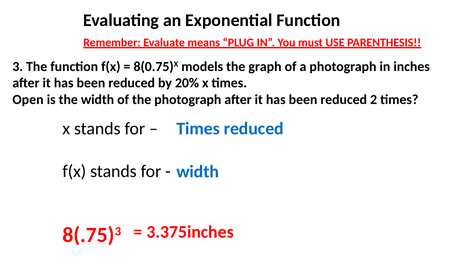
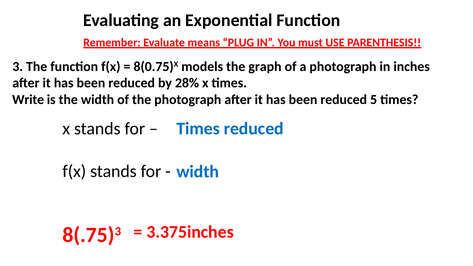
20%: 20% -> 28% (187, 83)
Open: Open -> Write (28, 100)
2: 2 -> 5 (374, 100)
